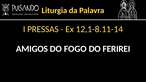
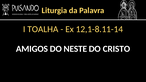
PRESSAS: PRESSAS -> TOALHA (43, 29)
FOGO: FOGO -> NESTE (75, 49)
FERIREI: FERIREI -> CRISTO (116, 49)
